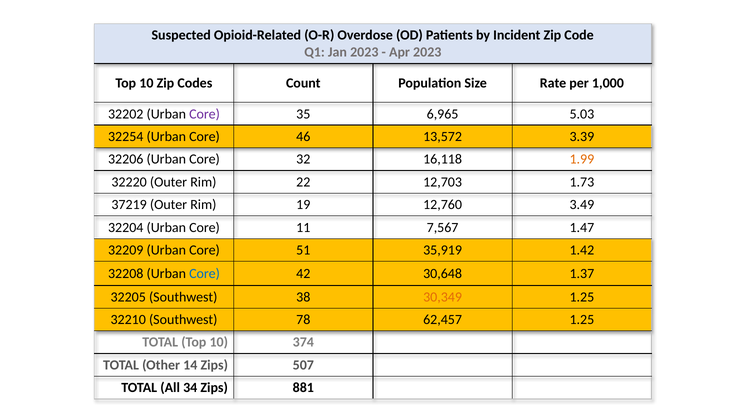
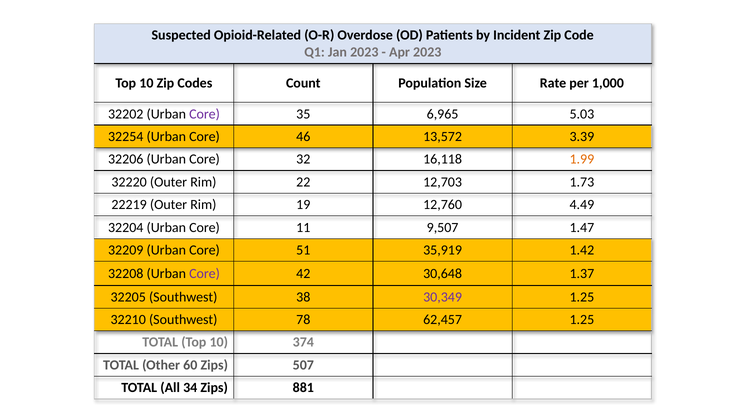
37219: 37219 -> 22219 (129, 205)
3.49: 3.49 -> 4.49 (582, 205)
7,567: 7,567 -> 9,507 (443, 227)
Core colour: blue -> purple (205, 273)
30,349 colour: orange -> purple (443, 297)
14: 14 -> 60 (190, 365)
